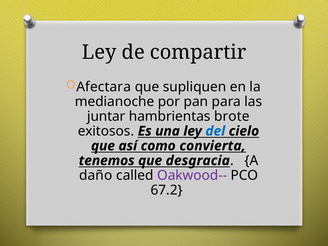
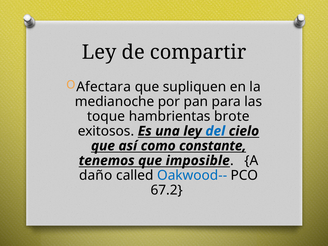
juntar: juntar -> toque (106, 116)
convierta: convierta -> constante (213, 146)
desgracia: desgracia -> imposible (198, 161)
Oakwood-- colour: purple -> blue (192, 175)
